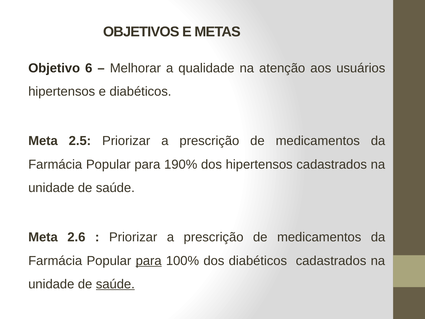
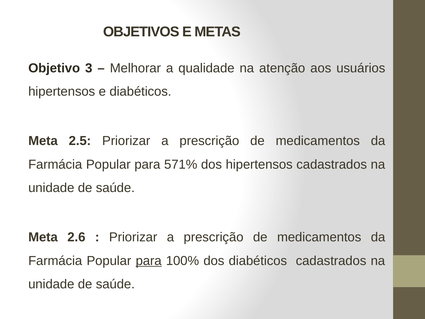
6: 6 -> 3 (89, 68)
190%: 190% -> 571% (181, 164)
saúde underline: present -> none (115, 284)
